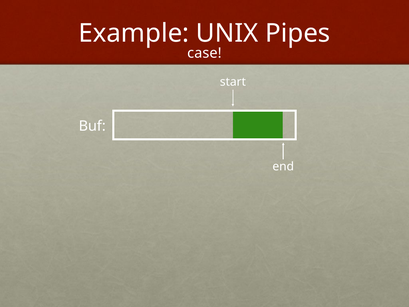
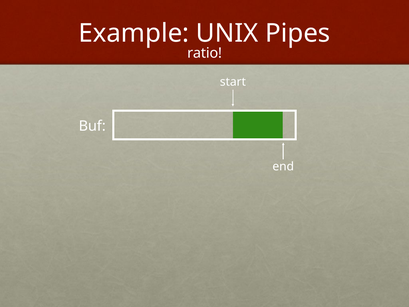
case: case -> ratio (205, 53)
